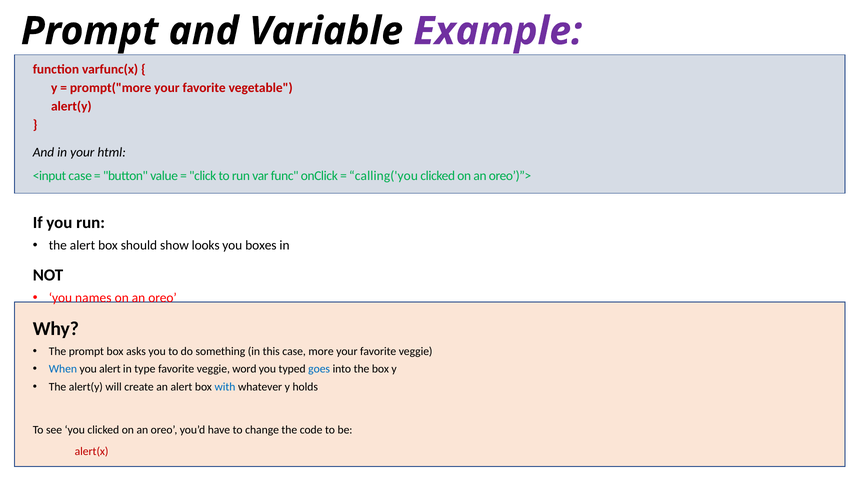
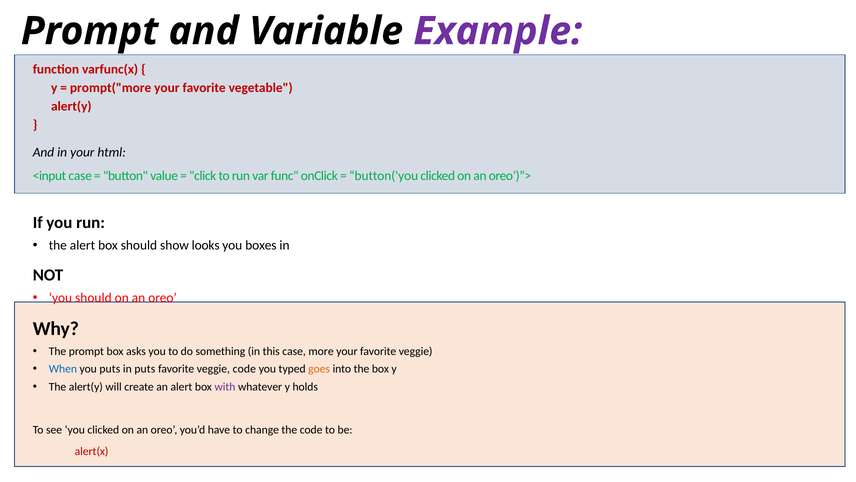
calling('you: calling('you -> button('you (384, 176)
you names: names -> should (93, 297)
you alert: alert -> puts (110, 369)
in type: type -> puts (145, 369)
veggie word: word -> code (244, 369)
goes colour: blue -> orange (319, 369)
with colour: blue -> purple (225, 387)
